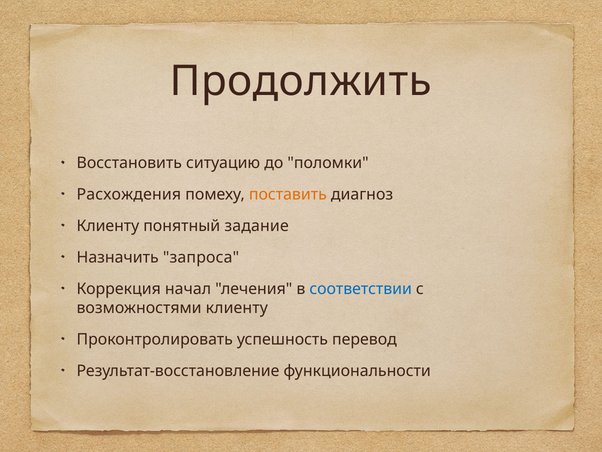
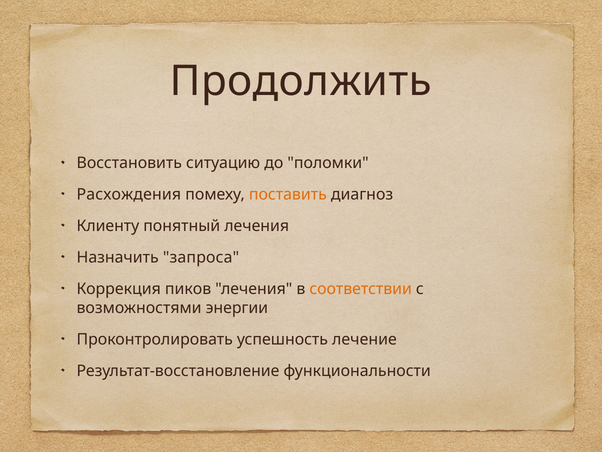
понятный задание: задание -> лечения (257, 226)
начал: начал -> пиков (188, 289)
соответствии colour: blue -> orange (361, 289)
возможностями клиенту: клиенту -> энергии (237, 308)
перевод: перевод -> лечение (364, 339)
